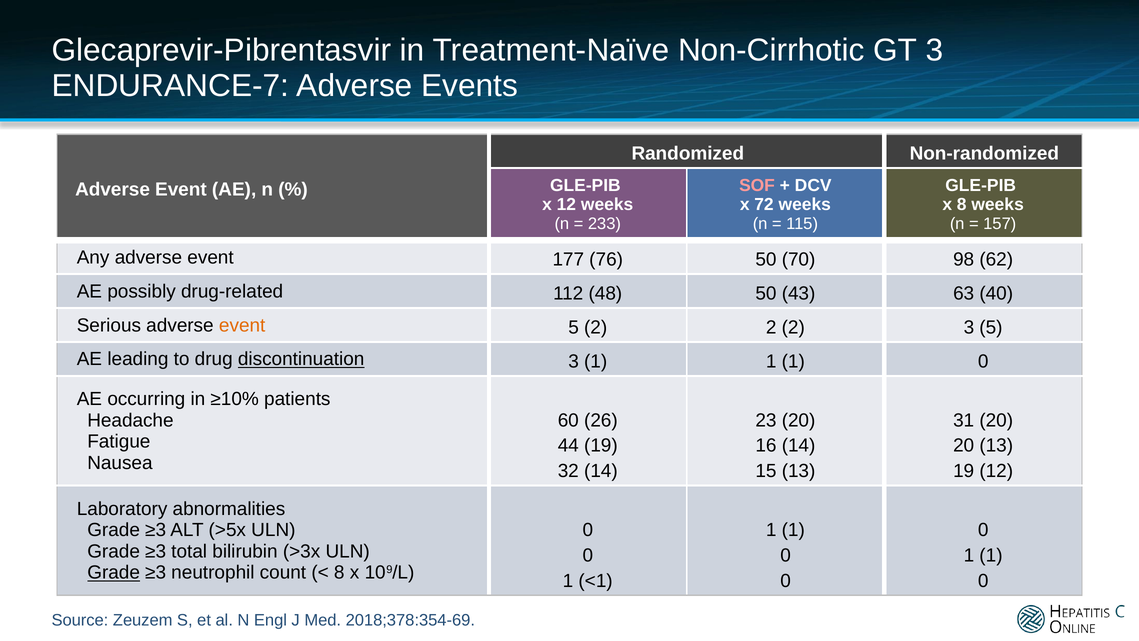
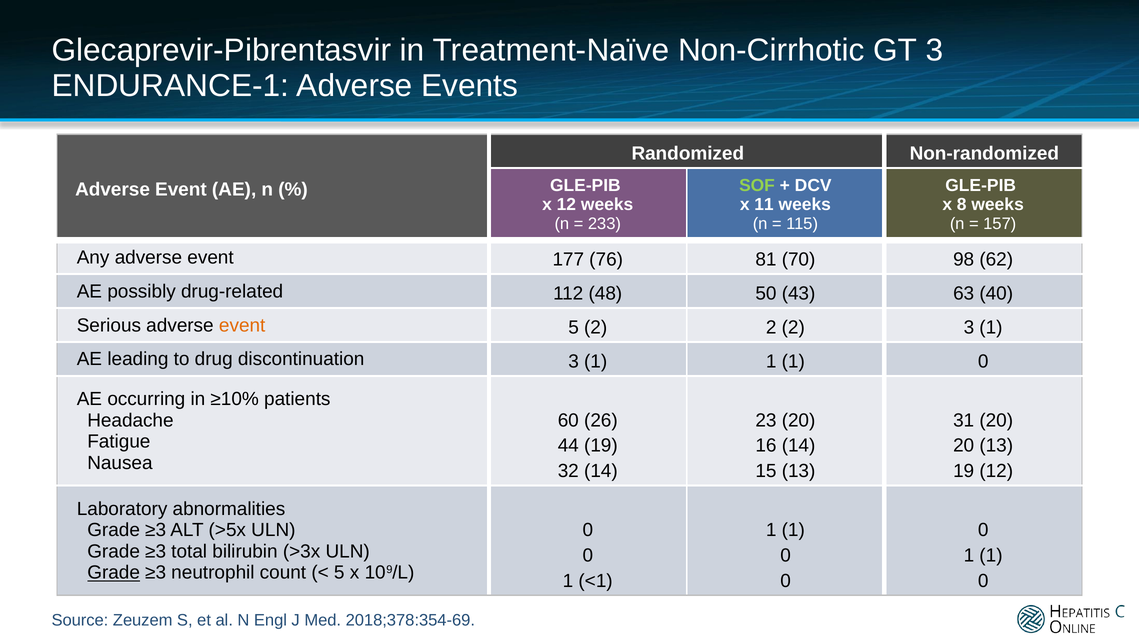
ENDURANCE-7: ENDURANCE-7 -> ENDURANCE-1 (170, 86)
SOF colour: pink -> light green (757, 185)
72: 72 -> 11 (764, 204)
76 50: 50 -> 81 (766, 260)
2 3 5: 5 -> 1 (991, 327)
discontinuation underline: present -> none (301, 359)
8: 8 -> 5 (339, 572)
